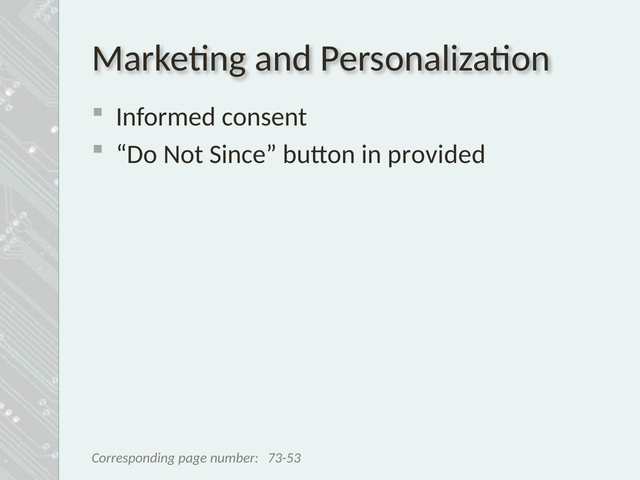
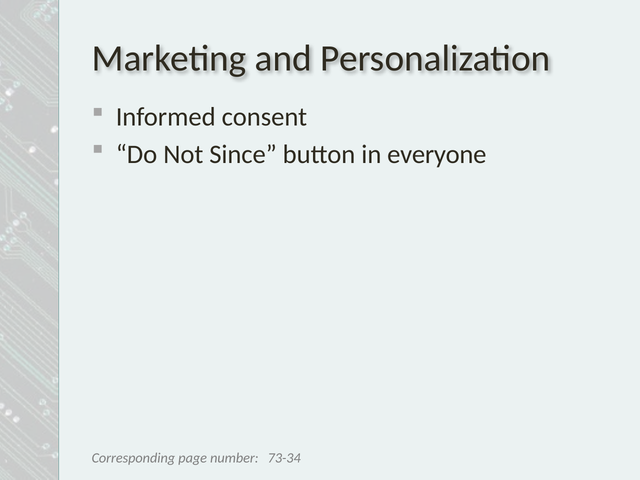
provided: provided -> everyone (437, 154)
73-53: 73-53 -> 73-34 (284, 458)
